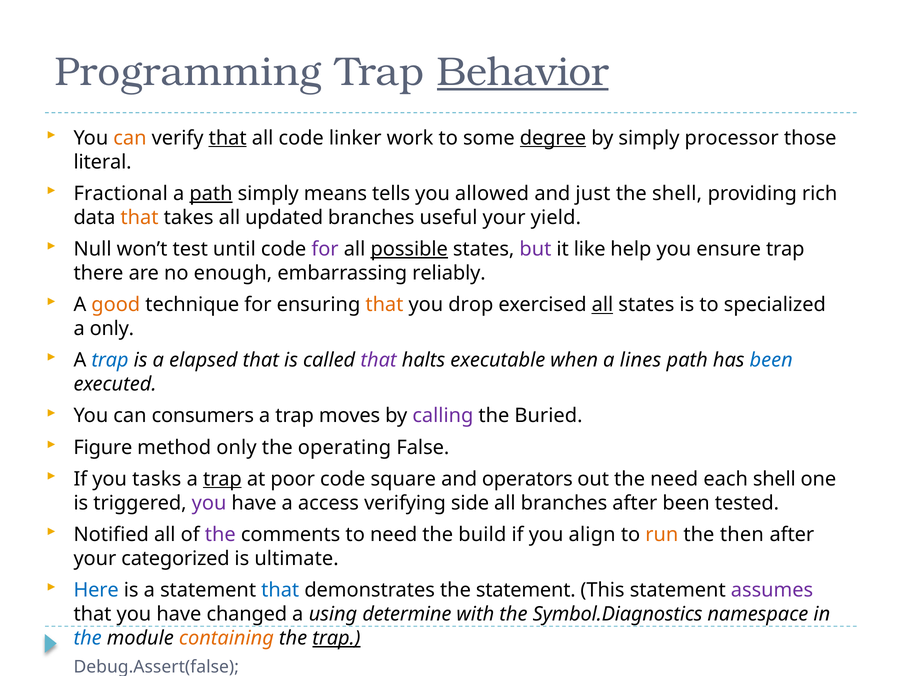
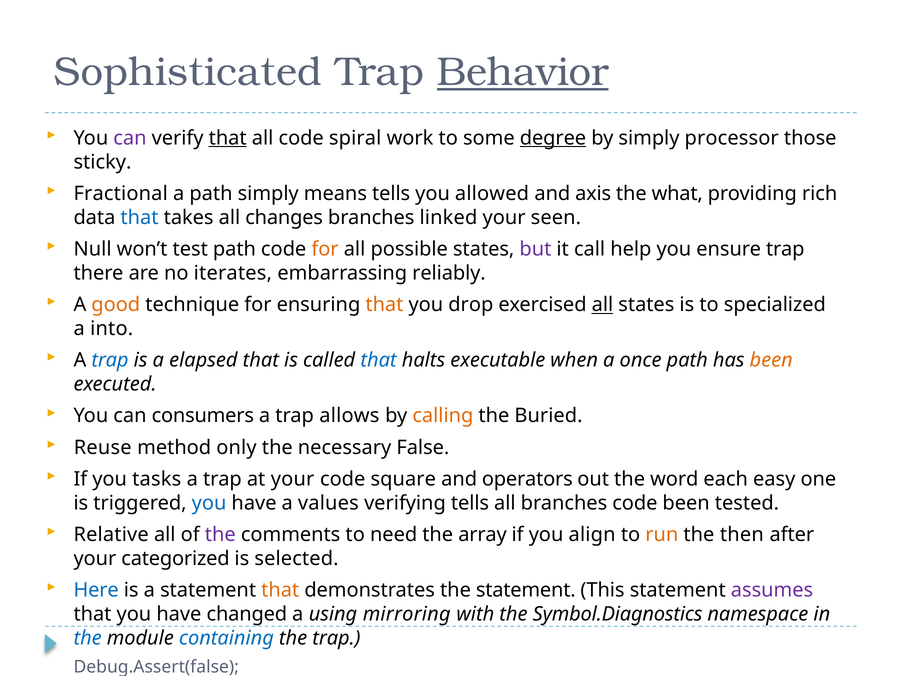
Programming: Programming -> Sophisticated (188, 72)
can colour: orange -> purple (130, 138)
linker: linker -> spiral (355, 138)
literal: literal -> sticky (102, 162)
path underline: present -> none (211, 194)
just: just -> axis (593, 194)
the shell: shell -> what (677, 194)
that colour: orange -> blue (140, 218)
updated: updated -> changes (284, 218)
useful: useful -> linked (448, 218)
yield: yield -> seen (556, 218)
test until: until -> path (234, 249)
for colour: purple -> orange (325, 249)
possible underline: present -> none (409, 249)
like: like -> call (590, 249)
enough: enough -> iterates (233, 273)
a only: only -> into (112, 329)
that colour: purple -> blue (379, 361)
lines: lines -> once (641, 361)
been colour: blue -> orange (771, 361)
moves: moves -> allows (349, 416)
calling colour: purple -> orange (443, 416)
Figure: Figure -> Reuse (103, 448)
operating: operating -> necessary (345, 448)
trap underline: present -> none (222, 479)
at poor: poor -> your (293, 479)
the need: need -> word (674, 479)
each shell: shell -> easy (774, 479)
you colour: purple -> blue (209, 503)
access: access -> values (328, 503)
verifying side: side -> tells (470, 503)
branches after: after -> code (635, 503)
Notified: Notified -> Relative (111, 535)
build: build -> array (483, 535)
ultimate: ultimate -> selected (296, 559)
that colour: blue -> orange (280, 591)
determine: determine -> mirroring (407, 615)
containing colour: orange -> blue (226, 639)
trap underline: present -> none (336, 639)
